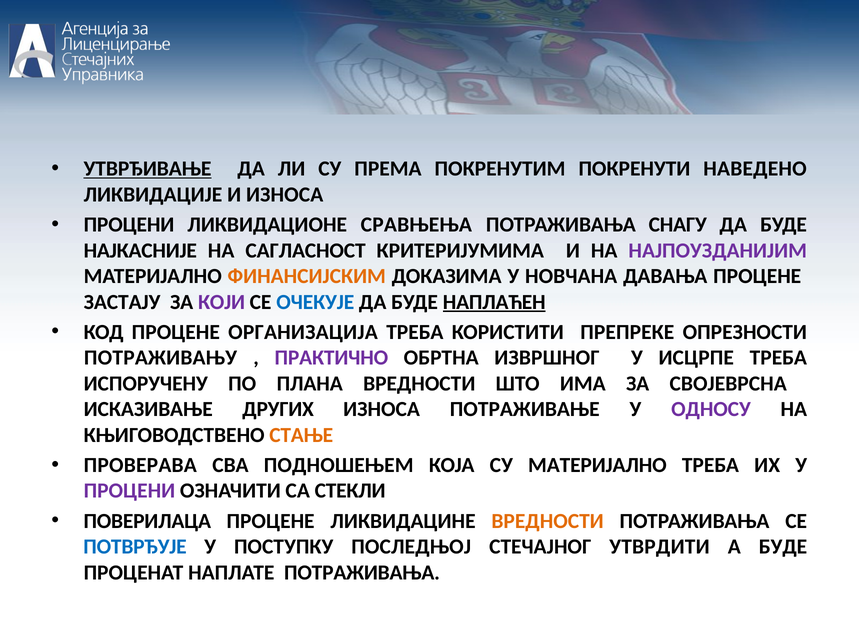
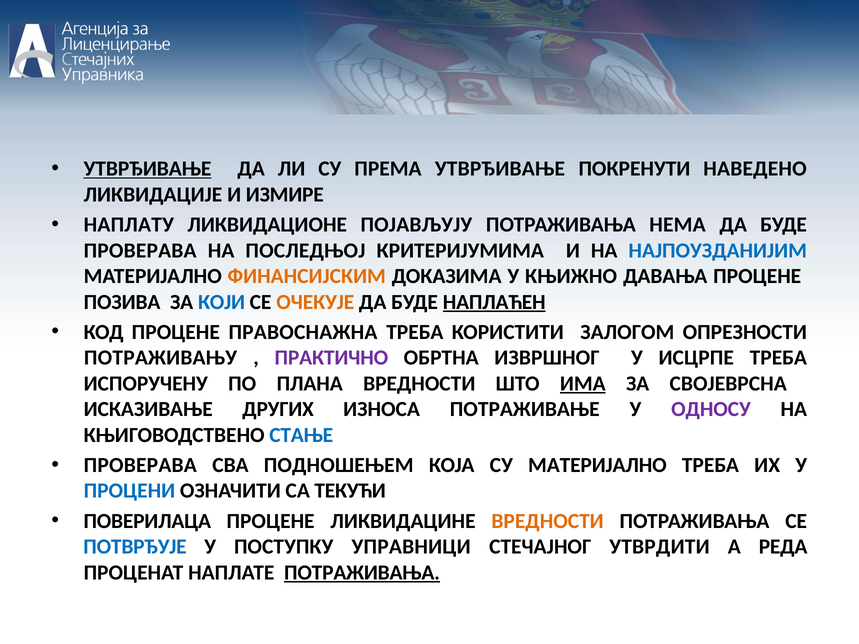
ПРЕМА ПОКРЕНУТИМ: ПОКРЕНУТИМ -> УТВРЂИВАЊЕ (500, 169)
И ИЗНОСА: ИЗНОСА -> ИЗМИРЕ (285, 195)
ПРОЦЕНИ: ПРОЦЕНИ -> НАПЛАТУ (129, 225)
СРАВЊЕЊА: СРАВЊЕЊА -> ПОЈАВЉУЈУ (416, 225)
СНАГУ: СНАГУ -> НЕМА (678, 225)
НАЈКАСНИЈЕ: НАЈКАСНИЈЕ -> ПРОВЕРАВА (140, 251)
САГЛАСНОСТ: САГЛАСНОСТ -> ПОСЛЕДЊОЈ (305, 251)
НАЈПОУЗДАНИЈИМ colour: purple -> blue (718, 251)
НОВЧАНА: НОВЧАНА -> КЊИЖНО (571, 276)
ЗАСТАЈУ: ЗАСТАЈУ -> ПОЗИВА (122, 302)
КОЈИ colour: purple -> blue (222, 302)
ОЧЕКУЈЕ colour: blue -> orange (315, 302)
ОРГАНИЗАЦИЈА: ОРГАНИЗАЦИЈА -> ПРАВОСНАЖНА (303, 332)
ПРЕПРЕКЕ: ПРЕПРЕКЕ -> ЗАЛОГОМ (627, 332)
ИМА underline: none -> present (583, 384)
СТАЊЕ colour: orange -> blue (301, 435)
ПРОЦЕНИ colour: purple -> blue (129, 491)
СТЕКЛИ: СТЕКЛИ -> ТЕКУЋИ (350, 491)
ПОСЛЕДЊОЈ: ПОСЛЕДЊОЈ -> УПРАВНИЦИ (411, 547)
А БУДЕ: БУДЕ -> РЕДА (783, 547)
ПОТРАЖИВАЊА underline: none -> present (362, 573)
